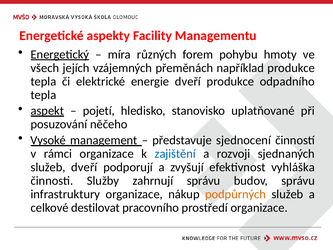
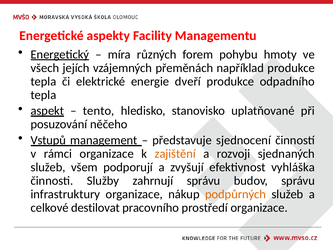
pojetí: pojetí -> tento (99, 111)
Vysoké: Vysoké -> Vstupů (48, 140)
zajištění colour: blue -> orange (175, 154)
služeb dveří: dveří -> všem (84, 167)
